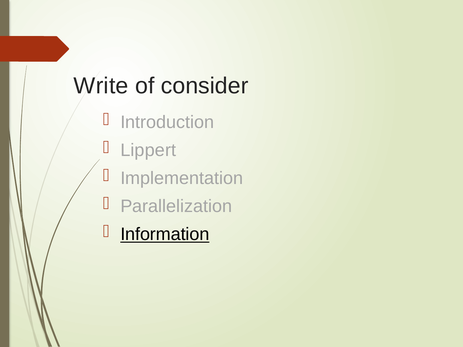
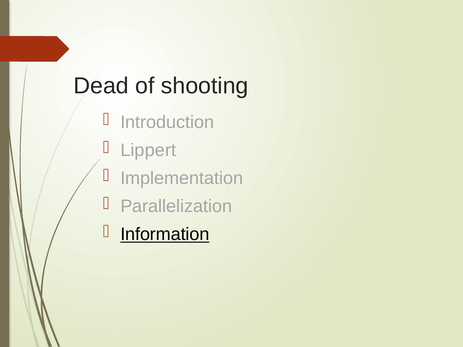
Write: Write -> Dead (101, 86)
consider: consider -> shooting (205, 86)
